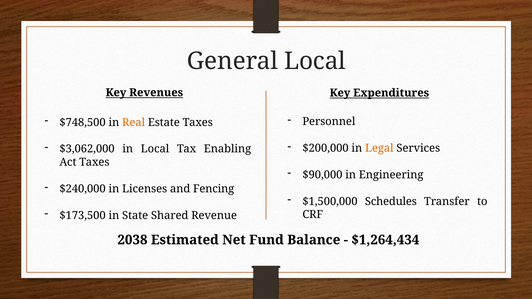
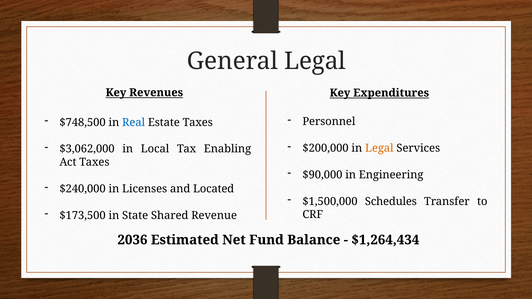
General Local: Local -> Legal (315, 61)
Real colour: orange -> blue (134, 122)
Fencing: Fencing -> Located (214, 189)
2038: 2038 -> 2036 (132, 240)
